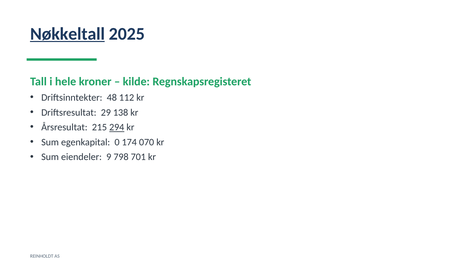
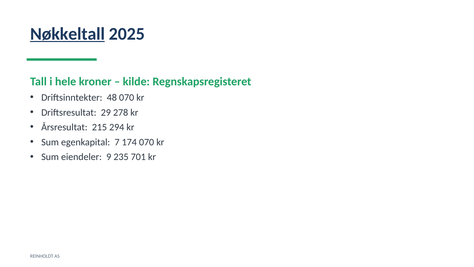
48 112: 112 -> 070 (127, 97)
138: 138 -> 278 (121, 112)
294 underline: present -> none (117, 127)
0: 0 -> 7 (117, 142)
798: 798 -> 235 (121, 157)
